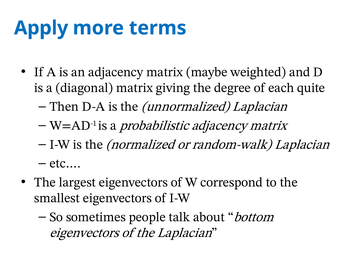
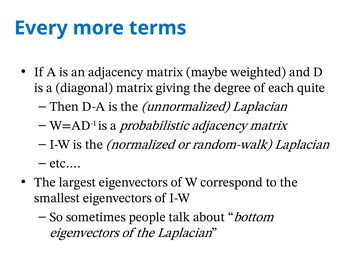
Apply: Apply -> Every (41, 28)
